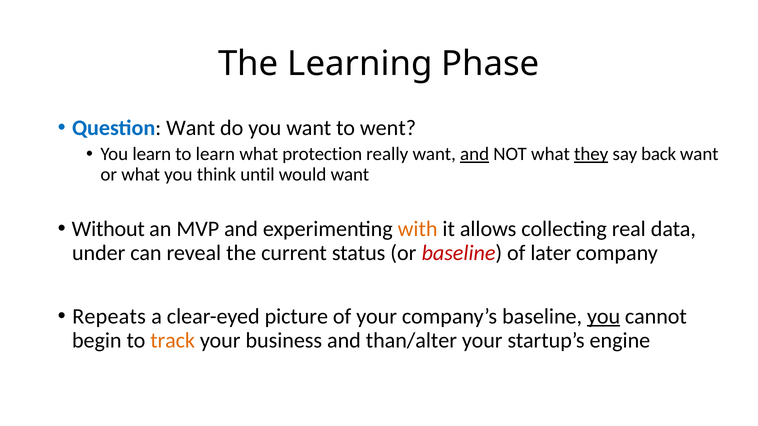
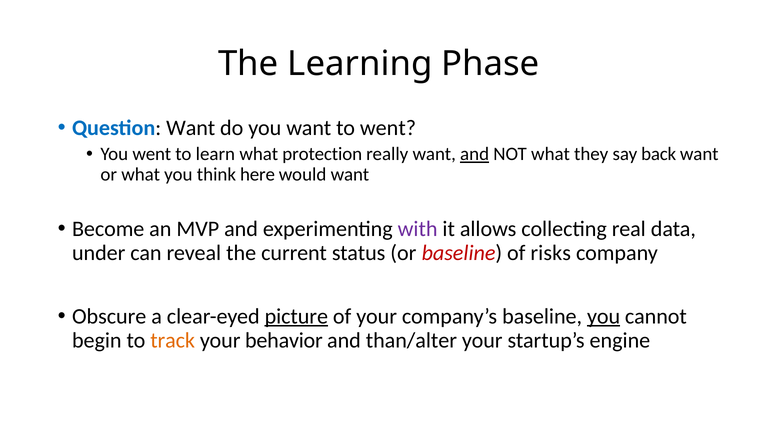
You learn: learn -> went (152, 154)
they underline: present -> none (591, 154)
until: until -> here (258, 175)
Without: Without -> Become (108, 229)
with colour: orange -> purple (418, 229)
later: later -> risks (551, 253)
Repeats: Repeats -> Obscure (109, 317)
picture underline: none -> present (296, 317)
business: business -> behavior (284, 341)
